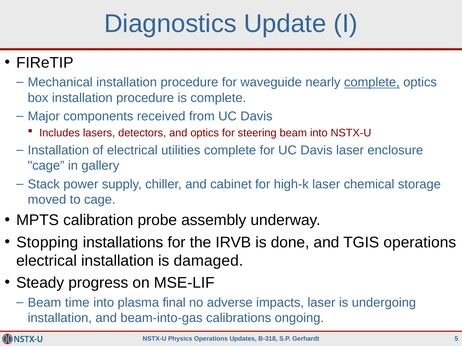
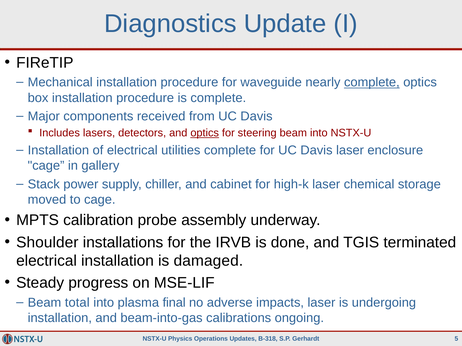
optics underline: none -> present (205, 133)
Stopping: Stopping -> Shoulder (47, 243)
TGIS operations: operations -> terminated (420, 243)
time: time -> total (77, 303)
